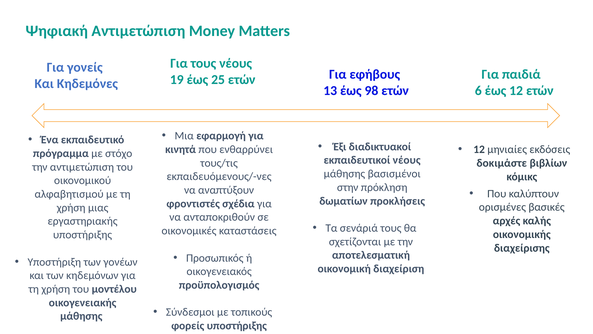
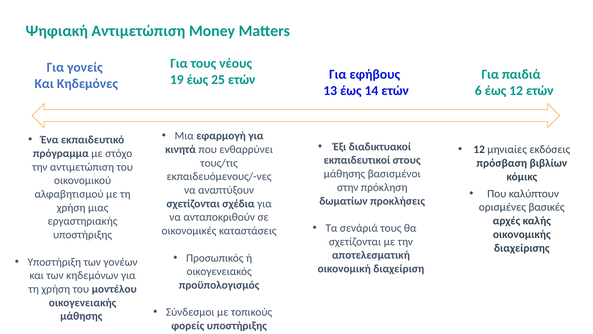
98: 98 -> 14 (371, 90)
εκπαιδευτικοί νέους: νέους -> στους (407, 160)
δοκιμάστε: δοκιμάστε -> πρόσβαση (502, 163)
φροντιστές: φροντιστές -> σχετίζονται (193, 204)
